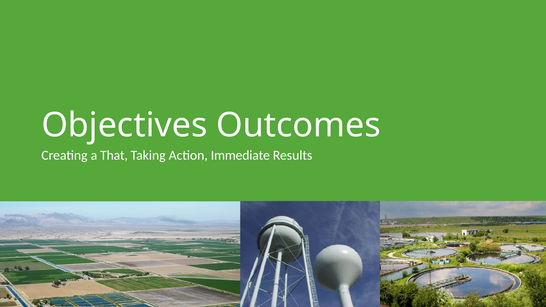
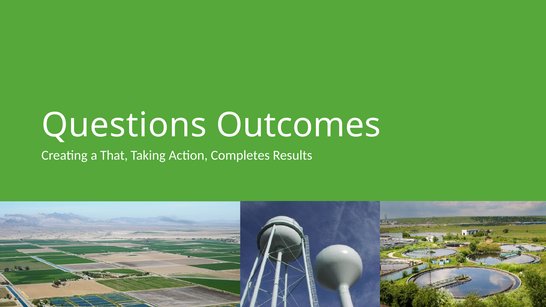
Objectives: Objectives -> Questions (124, 125)
Immediate: Immediate -> Completes (240, 156)
